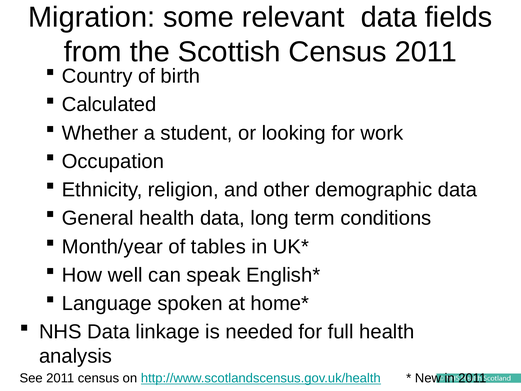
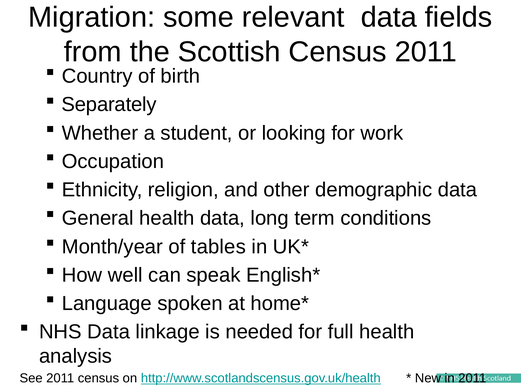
Calculated: Calculated -> Separately (109, 105)
